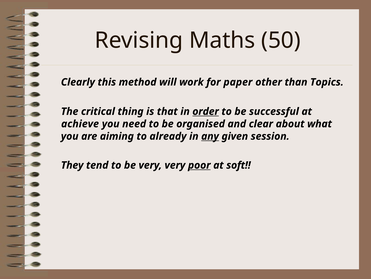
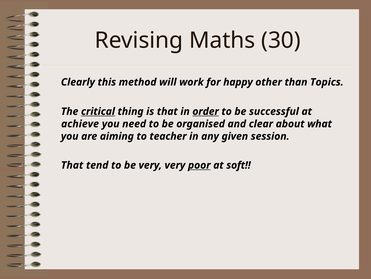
50: 50 -> 30 (281, 40)
paper: paper -> happy (238, 82)
critical underline: none -> present (98, 111)
already: already -> teacher (168, 136)
any underline: present -> none (210, 136)
They: They -> That (72, 165)
